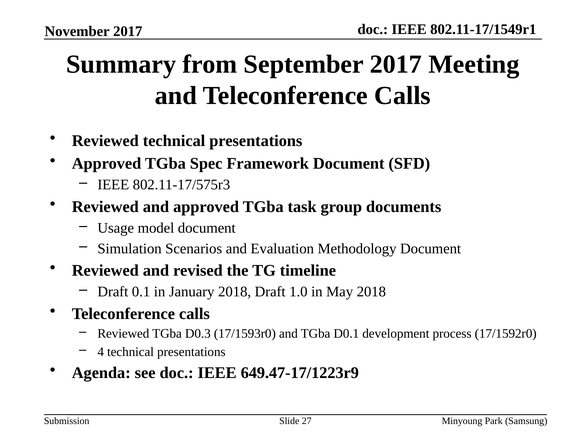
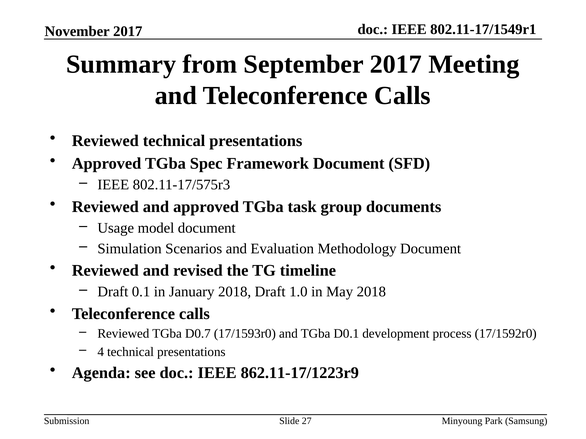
D0.3: D0.3 -> D0.7 (198, 334)
649.47-17/1223r9: 649.47-17/1223r9 -> 862.11-17/1223r9 (300, 373)
